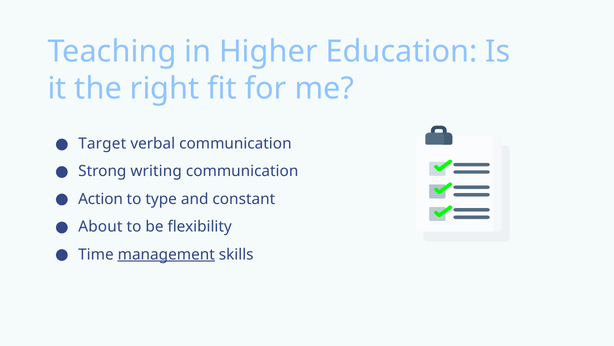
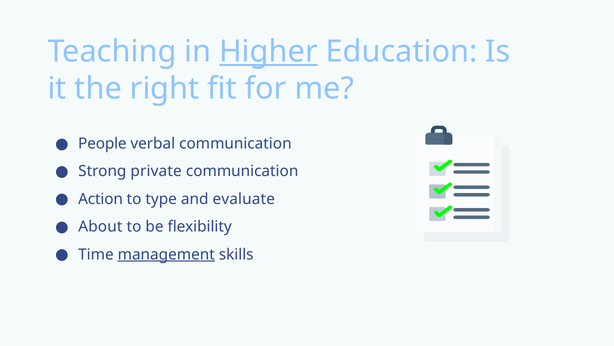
Higher underline: none -> present (268, 52)
Target: Target -> People (102, 143)
writing: writing -> private (156, 171)
constant: constant -> evaluate (244, 199)
